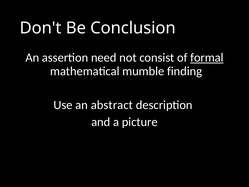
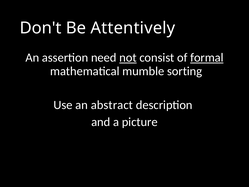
Conclusion: Conclusion -> Attentively (133, 28)
not underline: none -> present (128, 58)
finding: finding -> sorting (185, 71)
